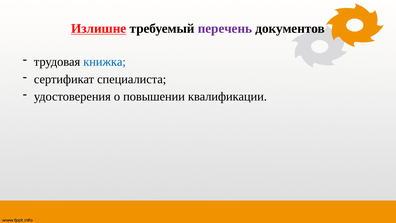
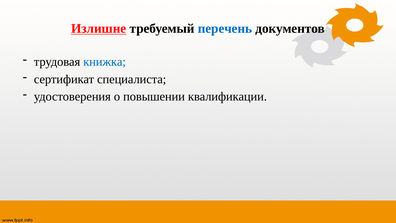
перечень colour: purple -> blue (225, 28)
